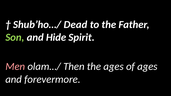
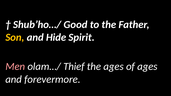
Dead: Dead -> Good (76, 25)
Son colour: light green -> yellow (15, 37)
Then: Then -> Thief (74, 67)
